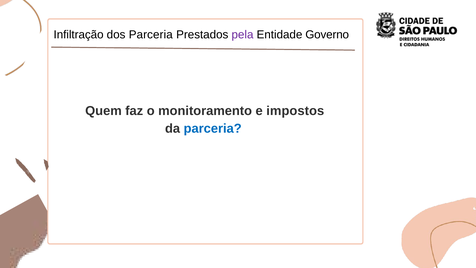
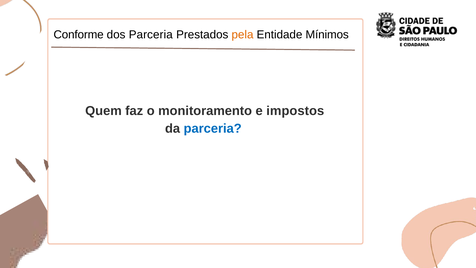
Infiltração: Infiltração -> Conforme (79, 35)
pela colour: purple -> orange (243, 35)
Governo: Governo -> Mínimos (327, 35)
